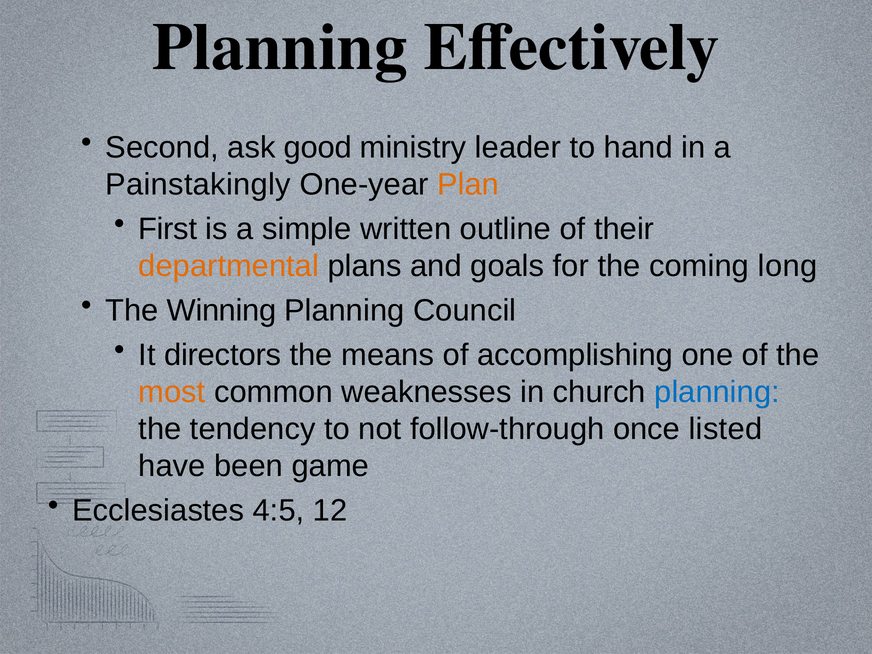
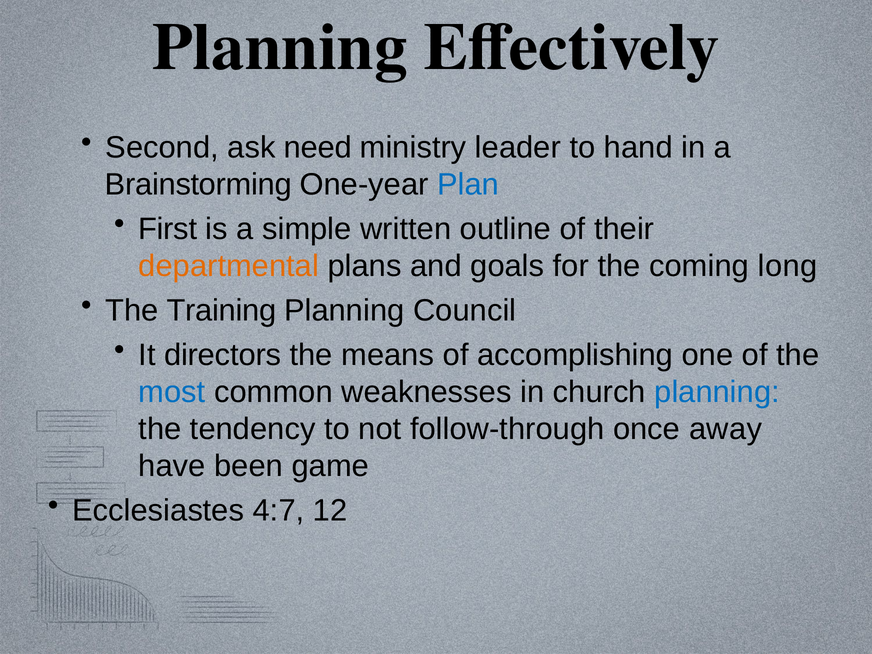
good: good -> need (318, 148)
Painstakingly: Painstakingly -> Brainstorming (198, 185)
Plan colour: orange -> blue (468, 185)
Winning: Winning -> Training (222, 311)
most colour: orange -> blue (172, 392)
listed: listed -> away (726, 429)
4:5: 4:5 -> 4:7 (279, 511)
